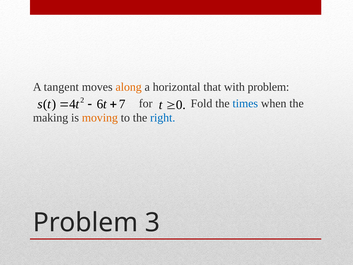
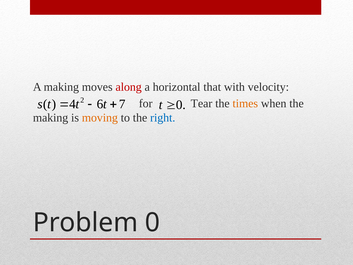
A tangent: tangent -> making (61, 87)
along colour: orange -> red (129, 87)
with problem: problem -> velocity (268, 87)
Fold: Fold -> Tear (202, 103)
times colour: blue -> orange (245, 103)
Problem 3: 3 -> 0 (153, 222)
